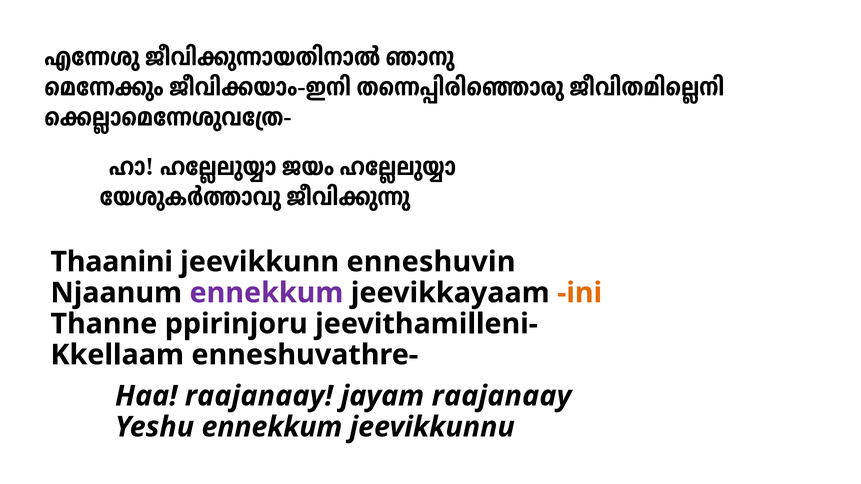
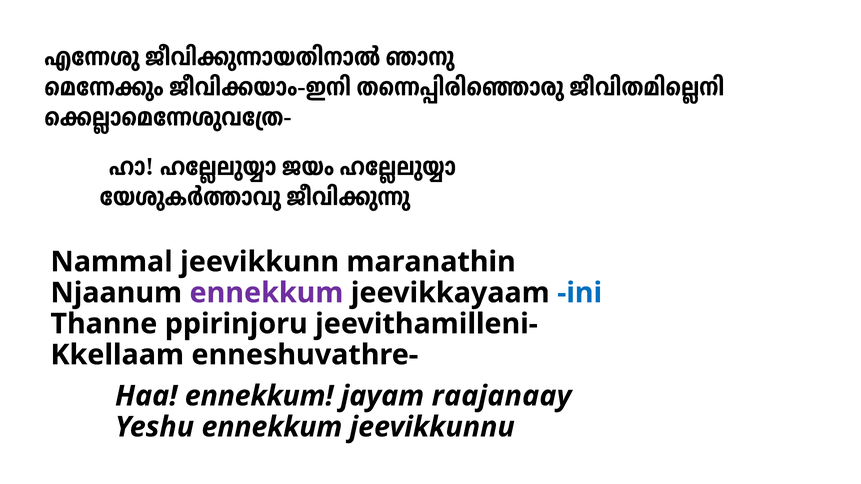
Thaanini: Thaanini -> Nammal (112, 262)
enneshuvin: enneshuvin -> maranathin (431, 262)
ini colour: orange -> blue (580, 293)
Haa raajanaay: raajanaay -> ennekkum (259, 396)
